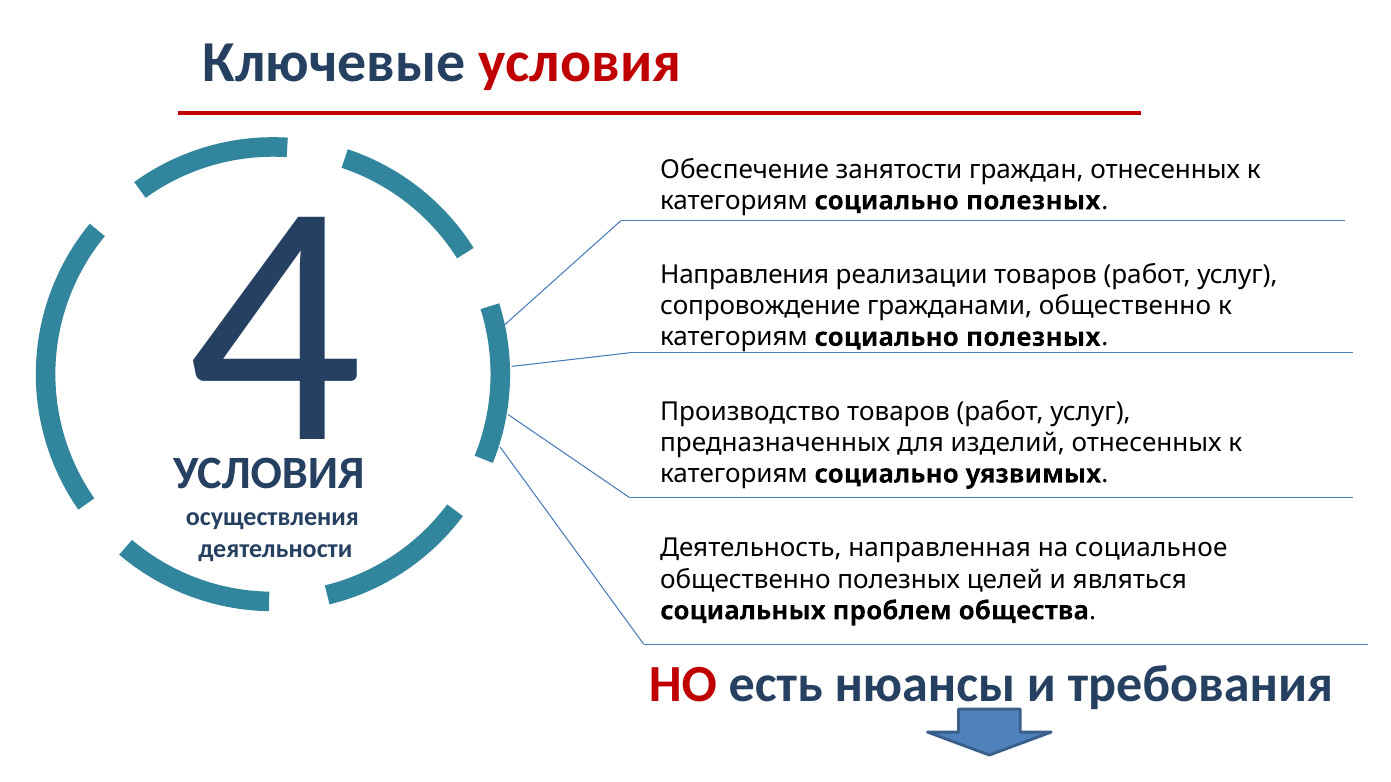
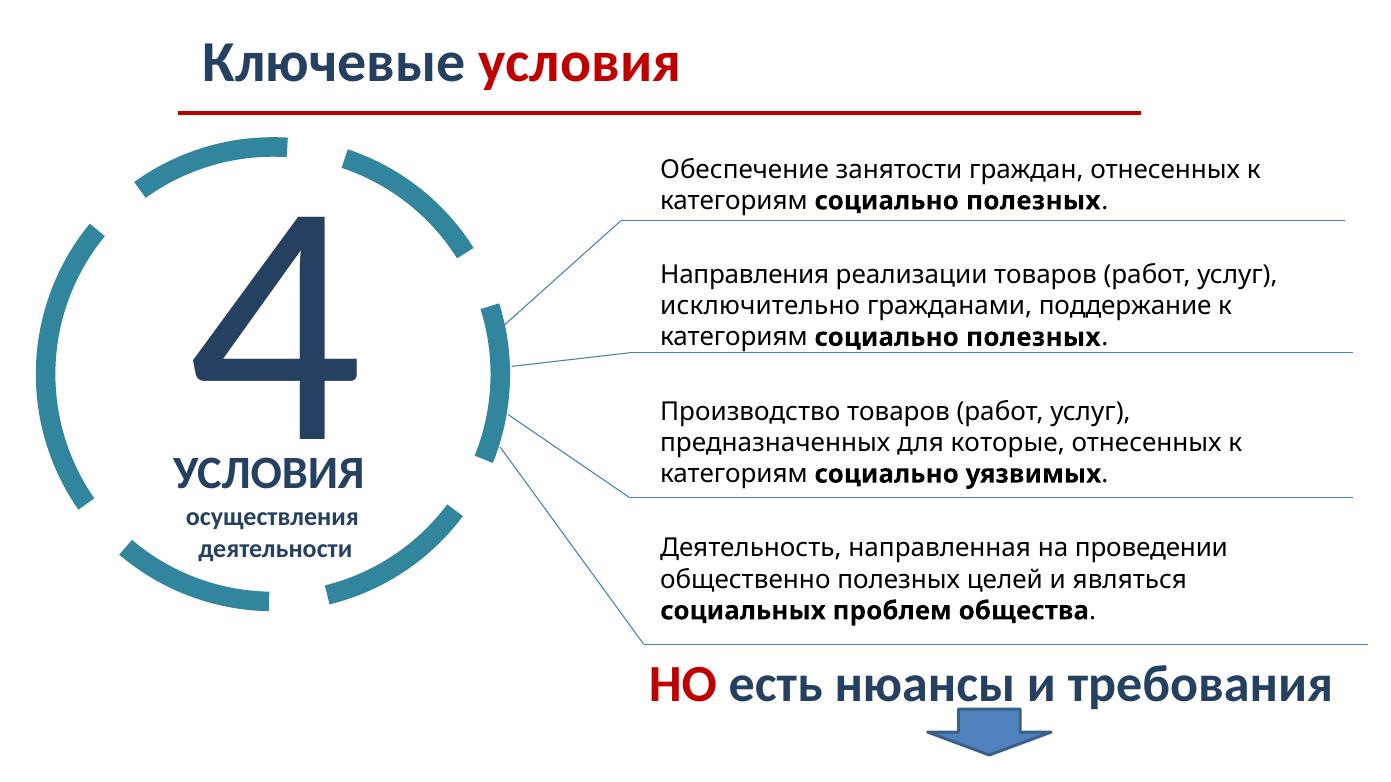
сопровождение: сопровождение -> исключительно (760, 306)
гражданами общественно: общественно -> поддержание (1125, 306)
изделий: изделий -> которые (1008, 443)
социальное: социальное -> проведении (1151, 549)
